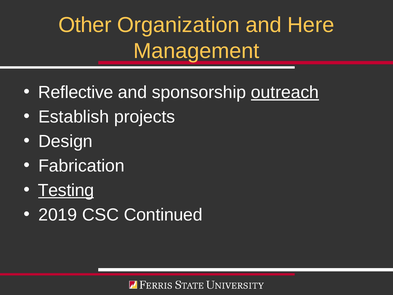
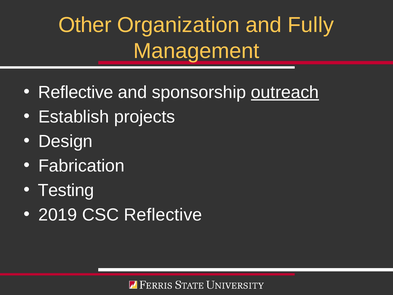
Here: Here -> Fully (311, 25)
Testing underline: present -> none (66, 190)
CSC Continued: Continued -> Reflective (163, 215)
